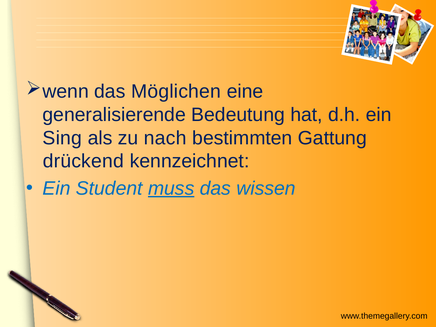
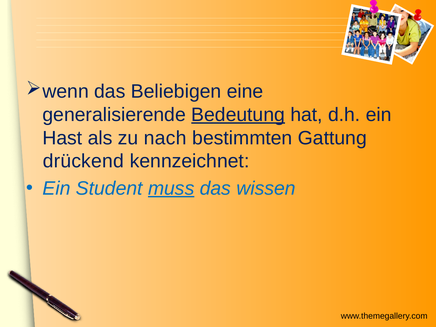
Möglichen: Möglichen -> Beliebigen (176, 91)
Bedeutung underline: none -> present (238, 115)
Sing: Sing -> Hast (62, 138)
